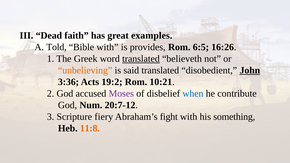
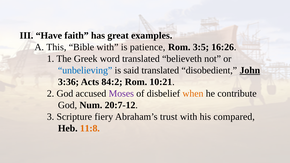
Dead: Dead -> Have (49, 36)
Told: Told -> This (56, 47)
provides: provides -> patience (148, 47)
6:5: 6:5 -> 3:5 (201, 47)
translated underline: present -> none (141, 59)
unbelieving colour: orange -> blue (85, 70)
19:2: 19:2 -> 84:2 (112, 82)
when colour: blue -> orange (193, 94)
fight: fight -> trust (169, 117)
something: something -> compared (234, 117)
